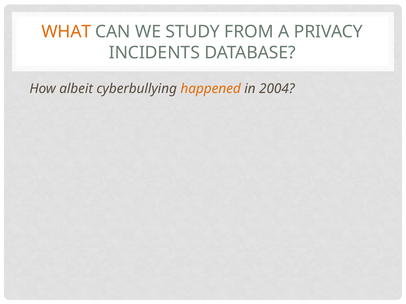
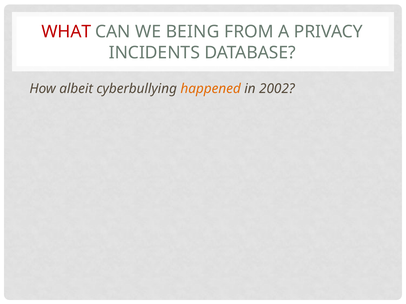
WHAT colour: orange -> red (66, 32)
STUDY: STUDY -> BEING (193, 32)
2004: 2004 -> 2002 (277, 89)
